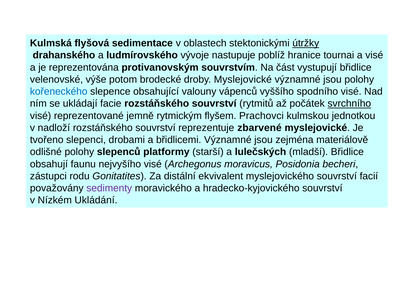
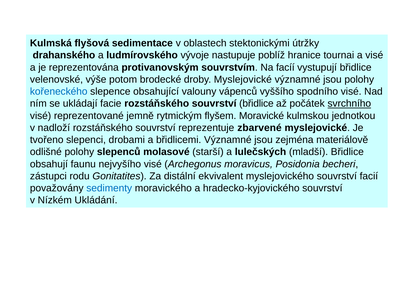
útržky underline: present -> none (306, 43)
část: část -> facíí (285, 67)
souvrství rytmitů: rytmitů -> břidlice (256, 103)
Prachovci: Prachovci -> Moravické (262, 116)
platformy: platformy -> molasové (166, 152)
sedimenty colour: purple -> blue (109, 188)
